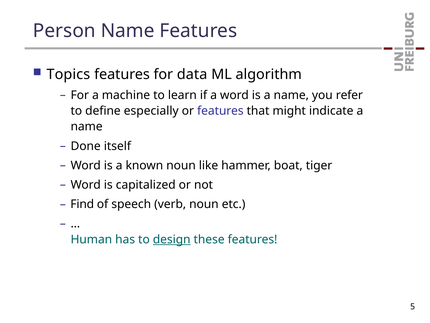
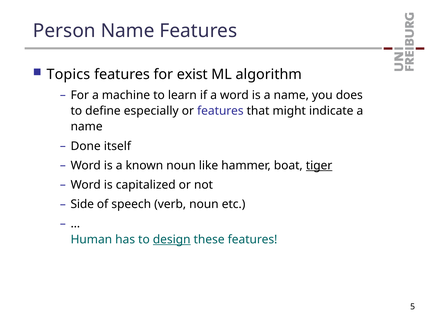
data: data -> exist (192, 74)
refer: refer -> does (349, 95)
tiger underline: none -> present (319, 165)
Find: Find -> Side (82, 204)
